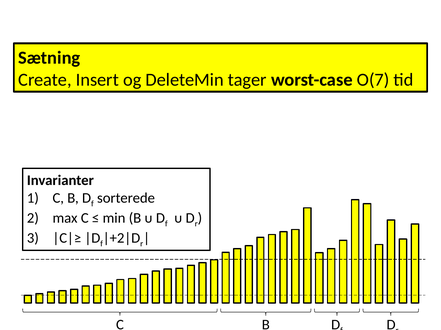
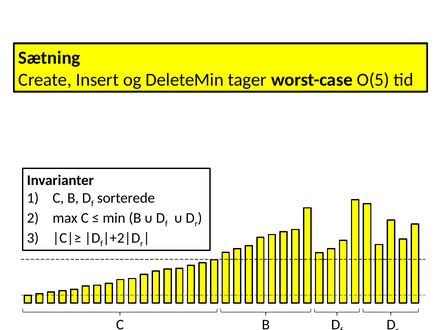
O(7: O(7 -> O(5 (373, 80)
